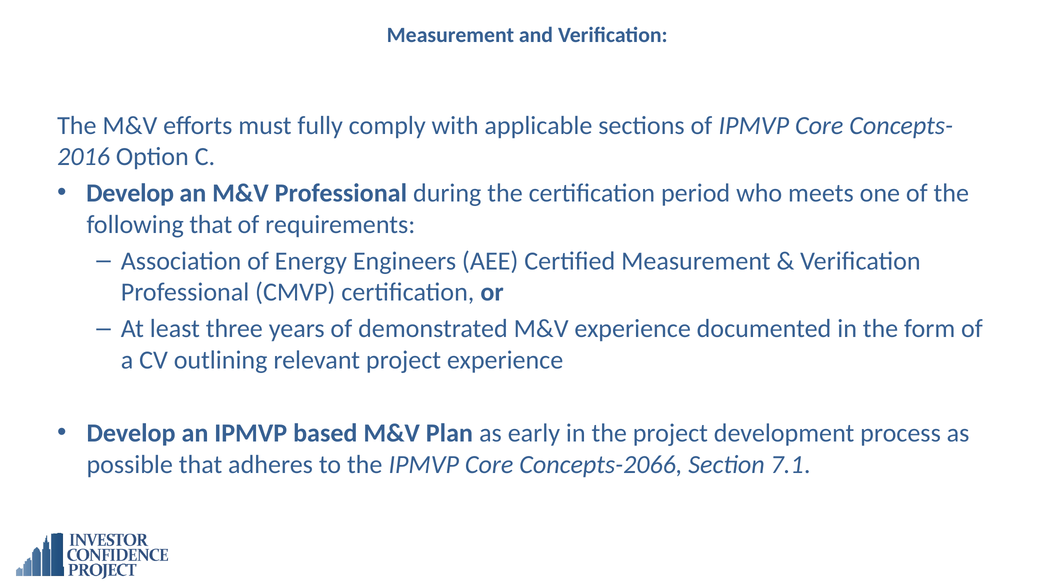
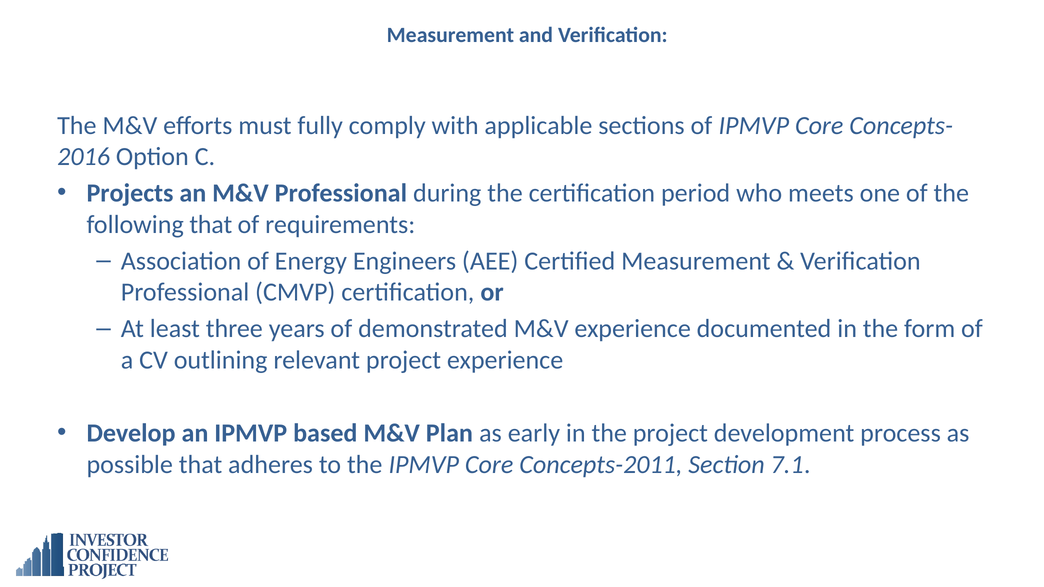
Develop: Develop -> Projects (130, 193)
Concepts-2066: Concepts-2066 -> Concepts-2011 (601, 465)
